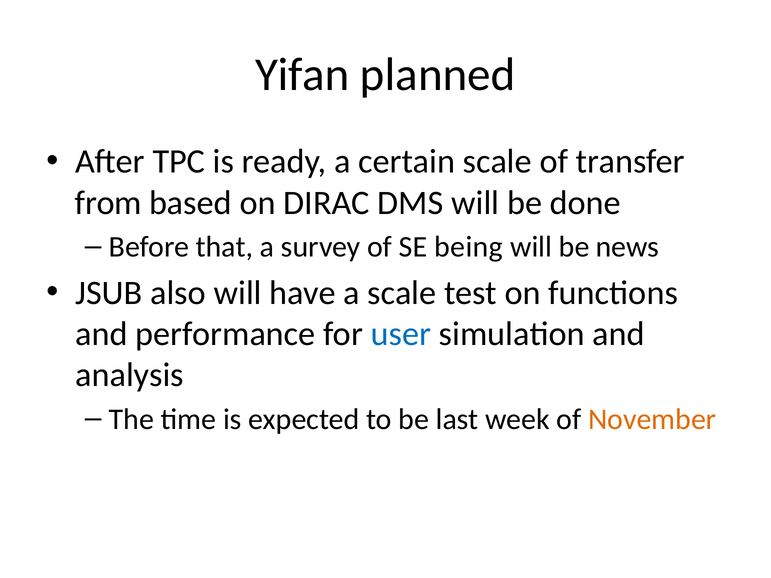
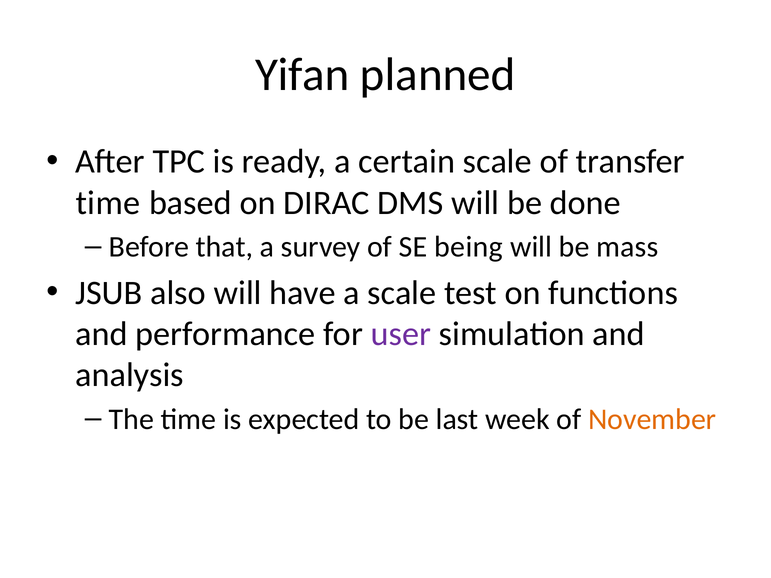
from: from -> time (108, 203)
news: news -> mass (627, 247)
user colour: blue -> purple (401, 334)
